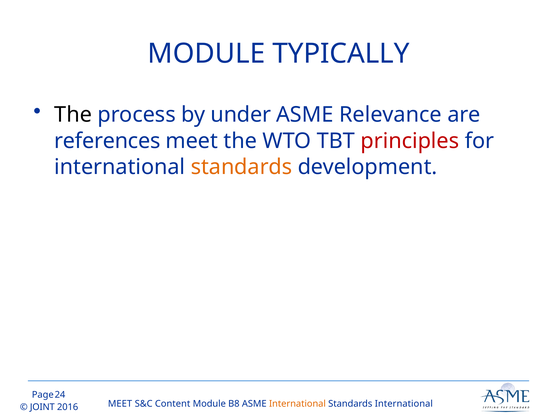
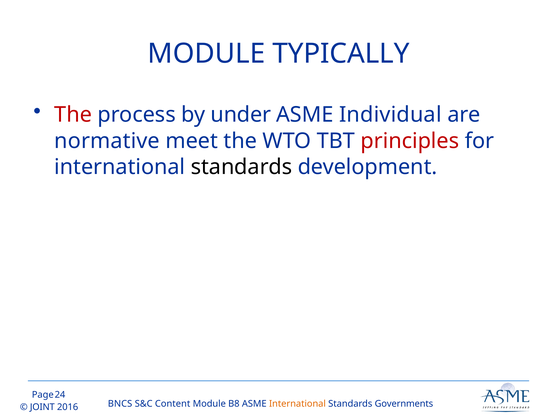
The colour: black -> red (73, 115)
Relevance: Relevance -> Individual (390, 115)
references: references -> normative (107, 141)
standards colour: orange -> black (242, 167)
MEET: MEET -> BNCS (120, 404)
Standards International: International -> Governments (404, 404)
